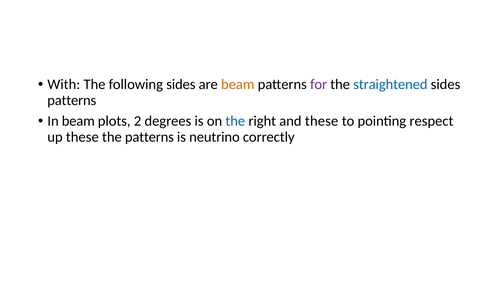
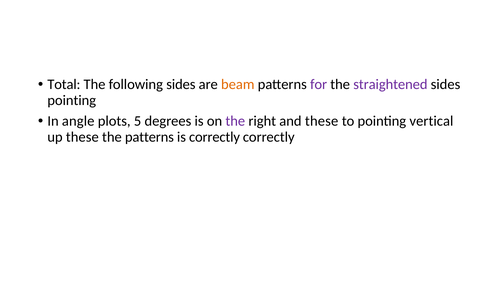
With: With -> Total (64, 84)
straightened colour: blue -> purple (390, 84)
patterns: patterns -> pointing (72, 100)
In beam: beam -> angle (78, 121)
2: 2 -> 5 (138, 121)
the colour: blue -> purple (235, 121)
respect: respect -> vertical (431, 121)
is neutrino: neutrino -> correctly (215, 137)
